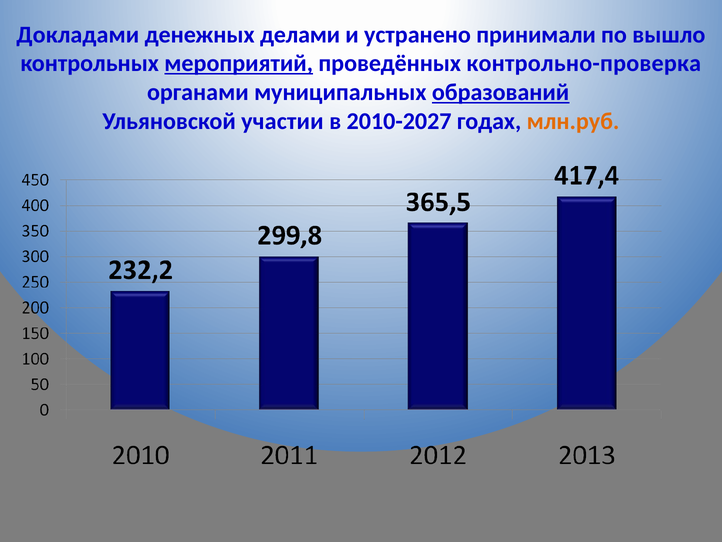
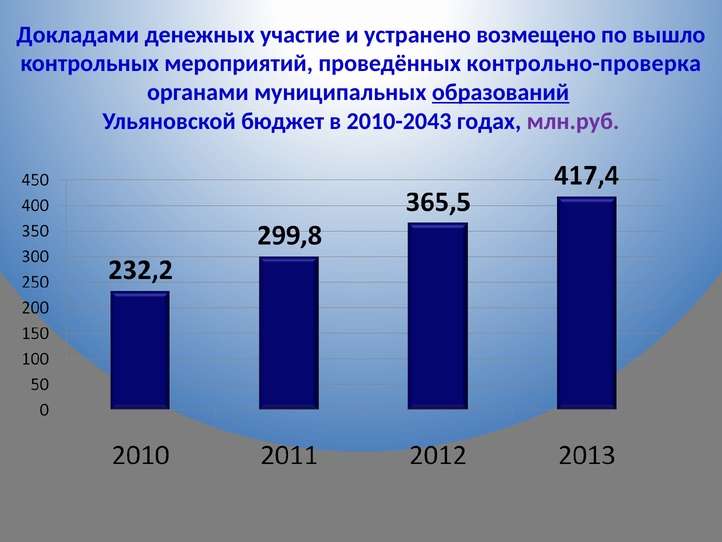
делами: делами -> участие (300, 35)
принимали: принимали -> возмещено (536, 35)
мероприятий underline: present -> none (239, 63)
участии: участии -> бюджет (283, 121)
2010-2027: 2010-2027 -> 2010-2043 (399, 121)
млн.руб colour: orange -> purple (573, 121)
